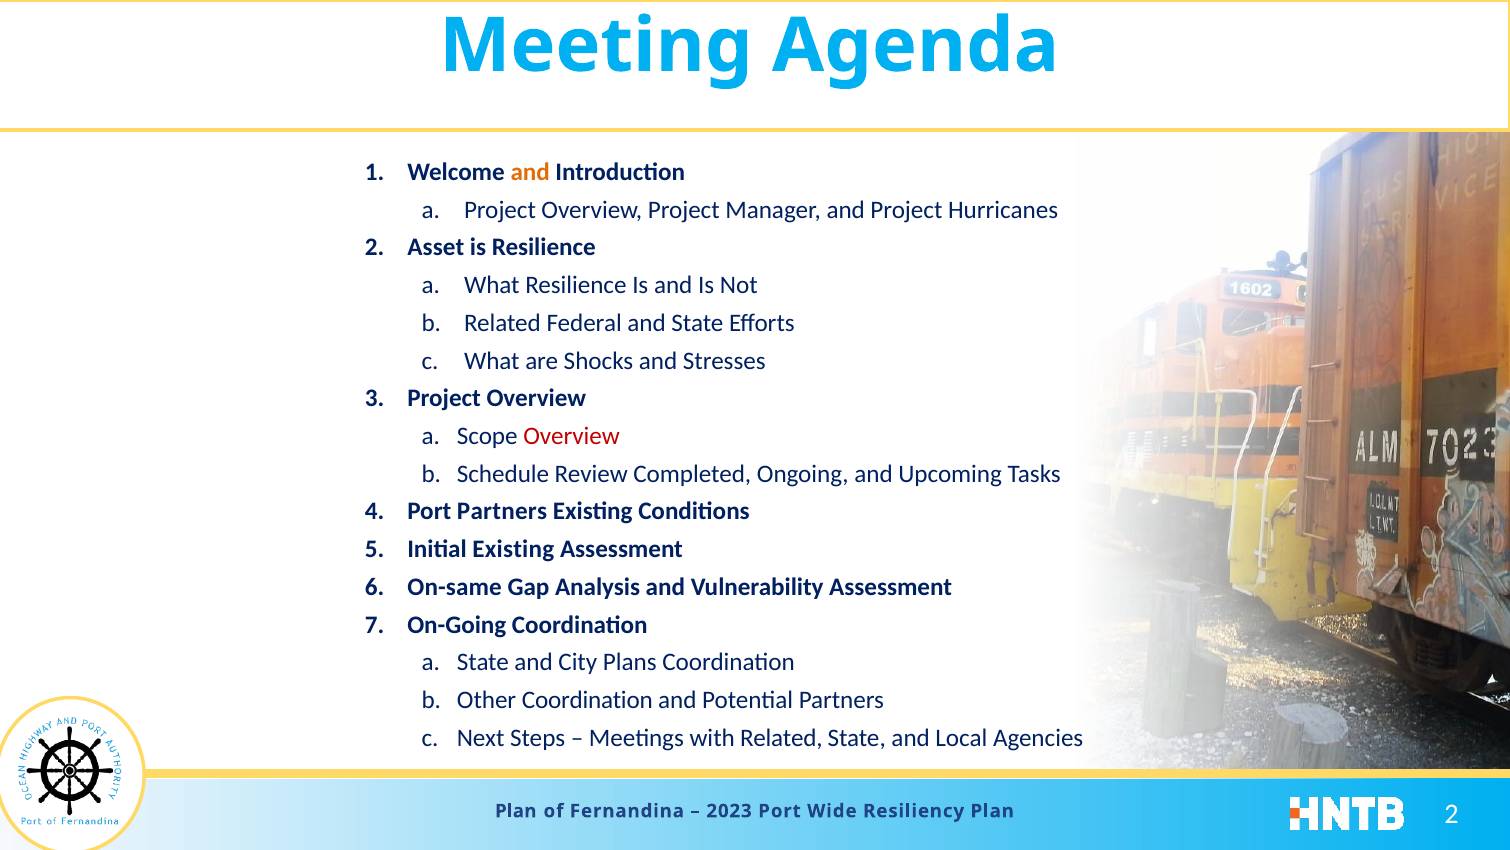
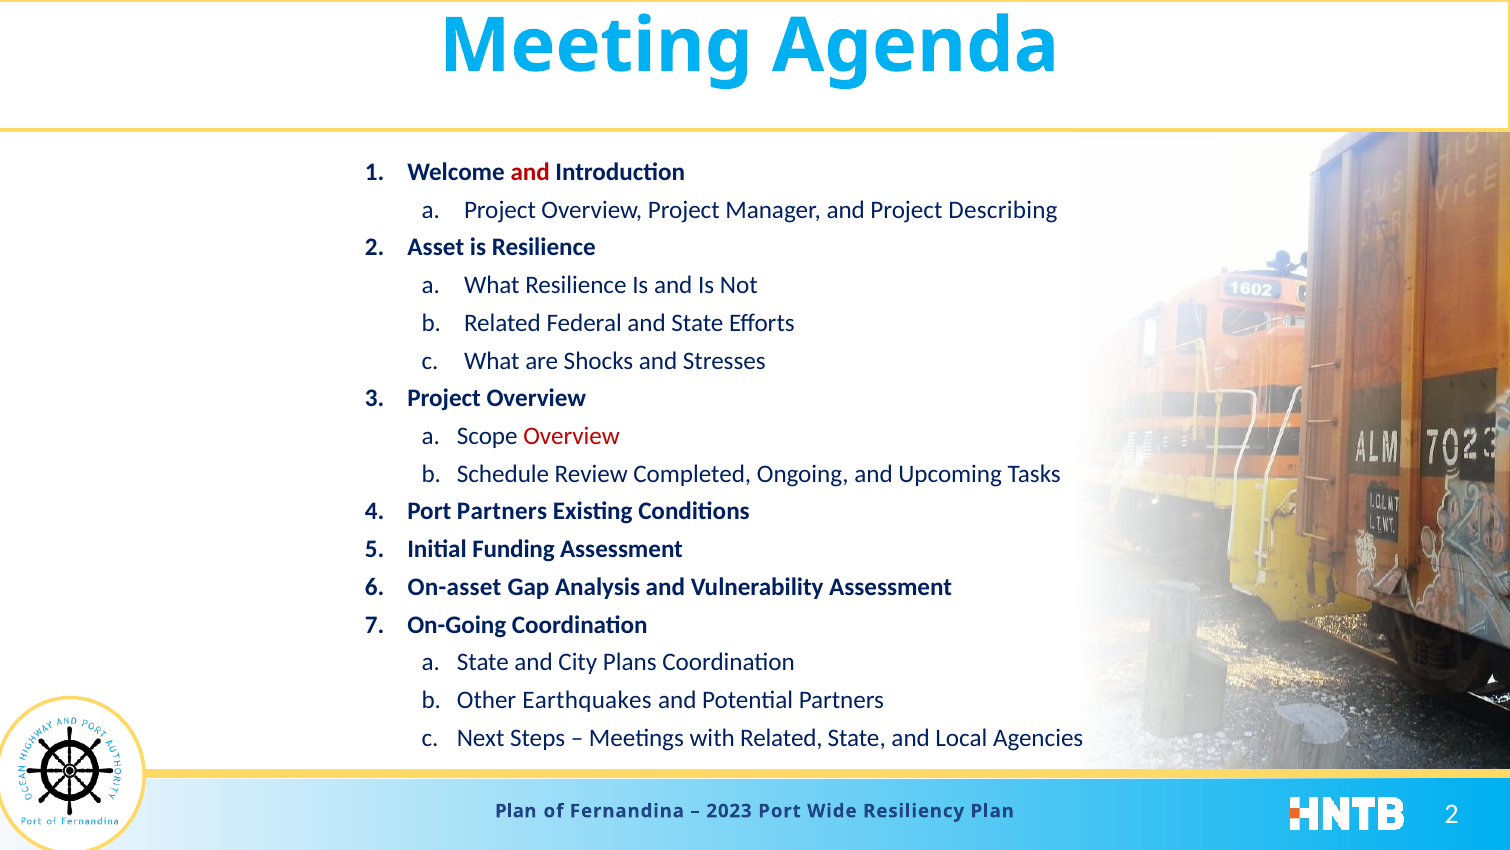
and colour: orange -> red (530, 172)
Hurricanes: Hurricanes -> Describing (1003, 210)
Initial Existing: Existing -> Funding (514, 549)
On-same: On-same -> On-asset (455, 587)
Other Coordination: Coordination -> Earthquakes (587, 700)
